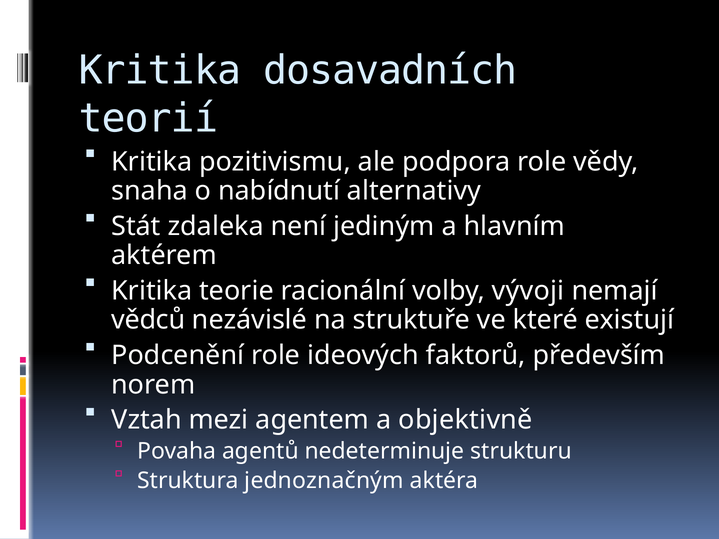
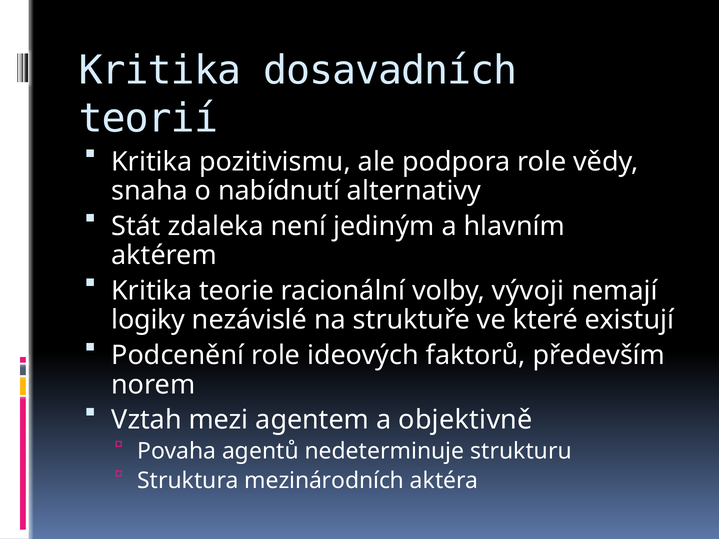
vědců: vědců -> logiky (148, 320)
jednoznačným: jednoznačným -> mezinárodních (324, 481)
